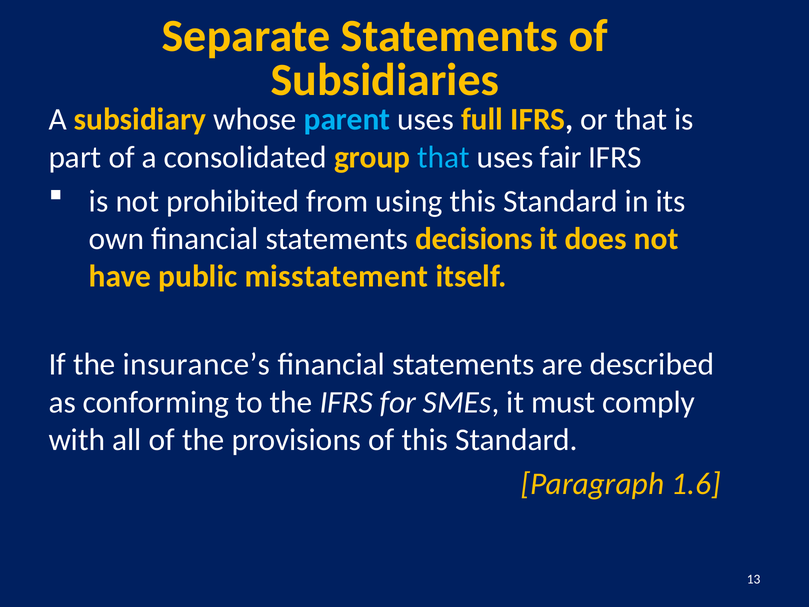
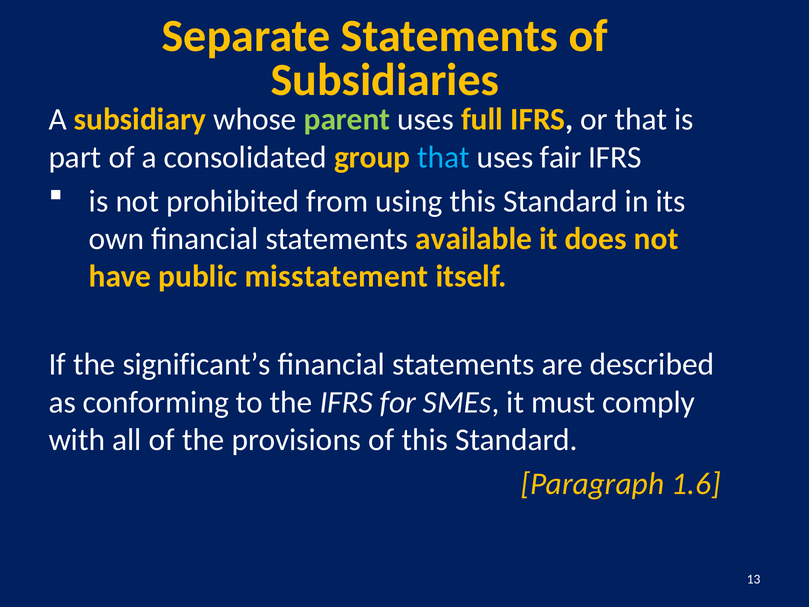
parent colour: light blue -> light green (347, 119)
decisions: decisions -> available (474, 239)
insurance’s: insurance’s -> significant’s (197, 364)
